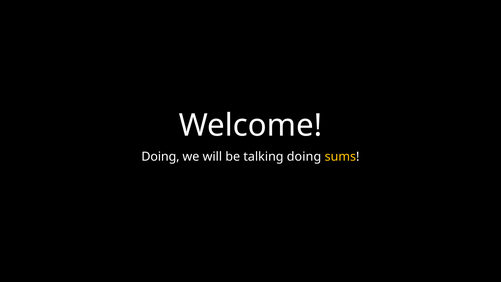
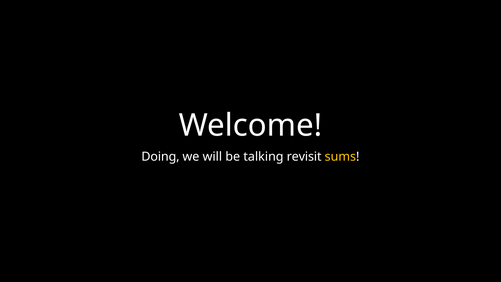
talking doing: doing -> revisit (304, 157)
